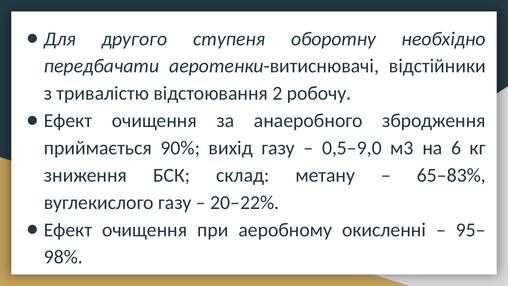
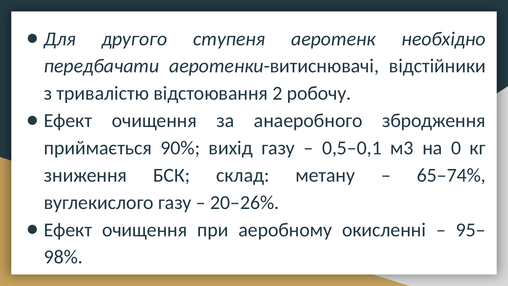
оборотну: оборотну -> аеротенк (333, 39)
0,5–9,0: 0,5–9,0 -> 0,5–0,1 (352, 148)
6: 6 -> 0 (456, 148)
65–83%: 65–83% -> 65–74% (451, 175)
20–22%: 20–22% -> 20–26% (245, 202)
